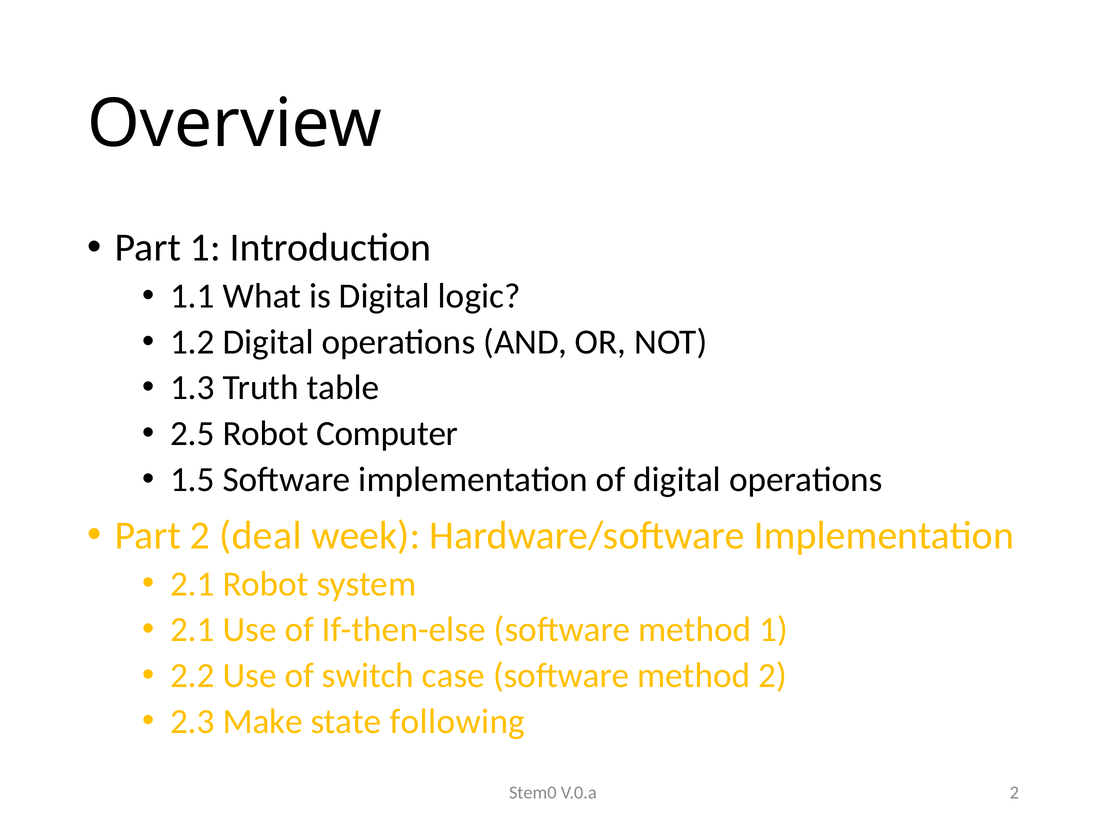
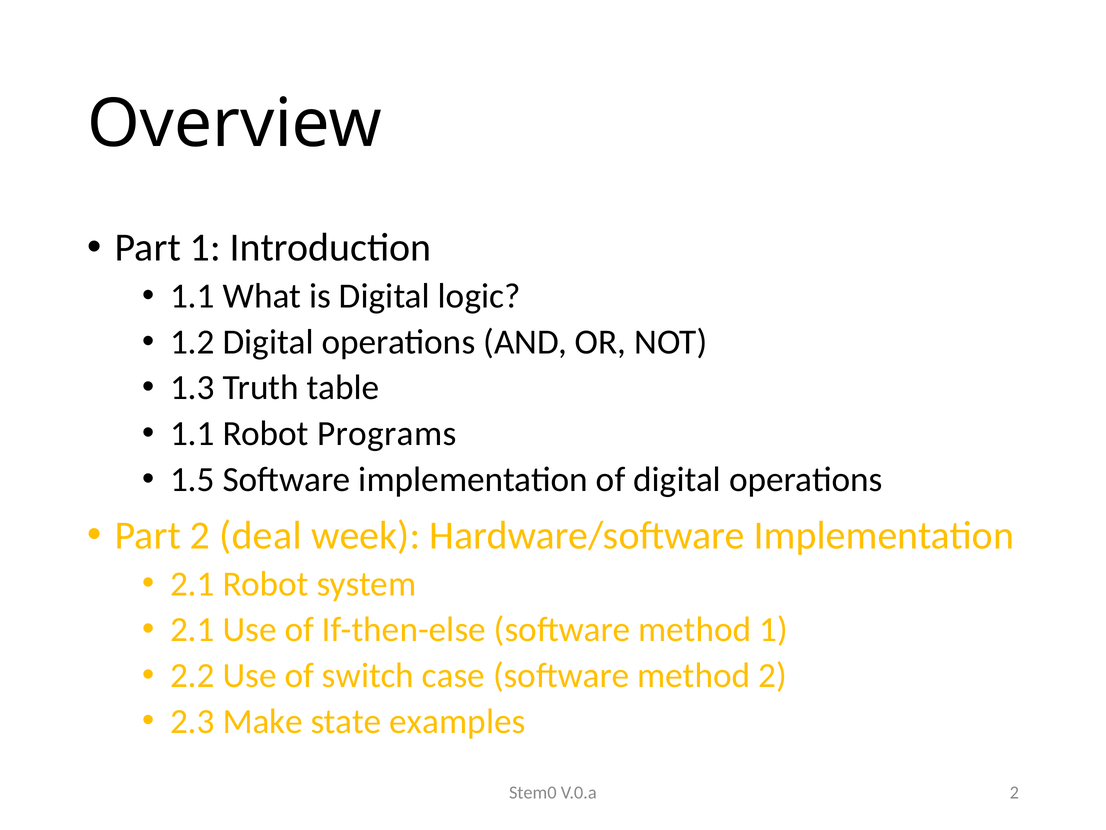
2.5: 2.5 -> 1.1 (192, 433)
Computer: Computer -> Programs (387, 433)
following: following -> examples (457, 721)
